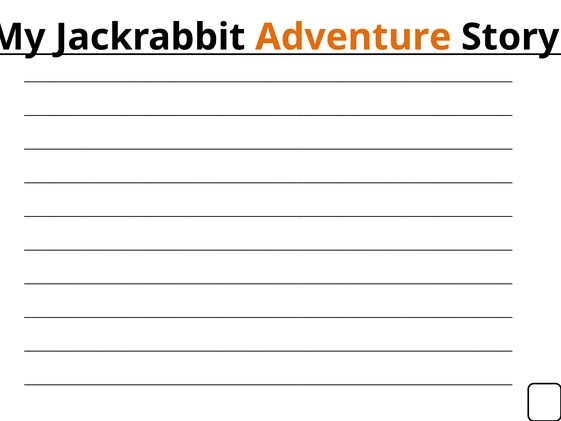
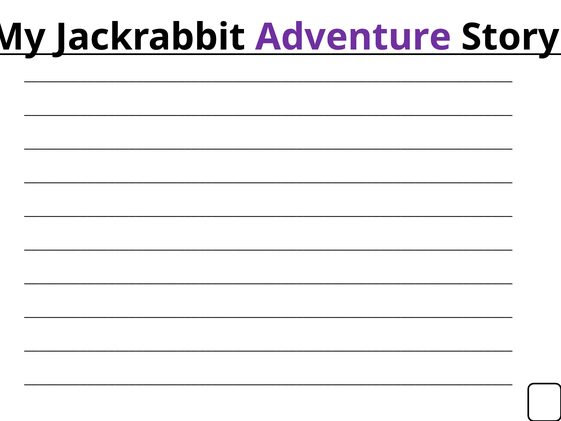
Adventure colour: orange -> purple (353, 37)
